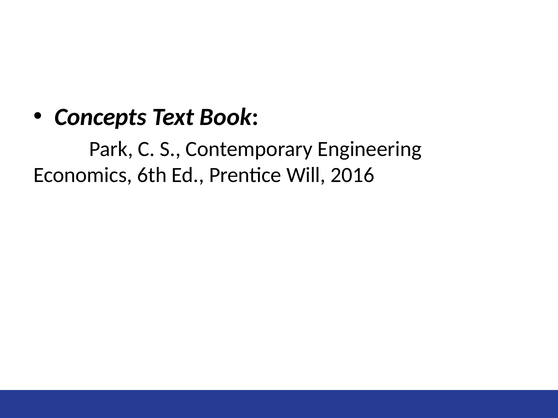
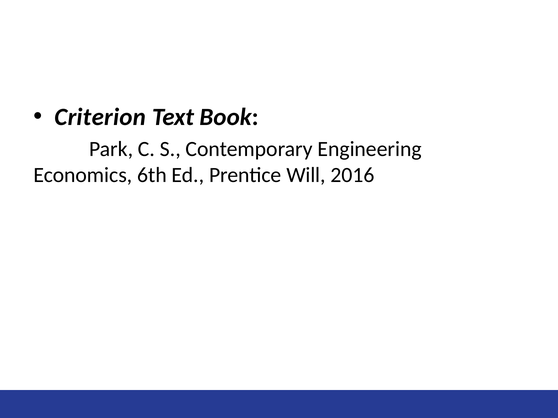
Concepts: Concepts -> Criterion (100, 117)
